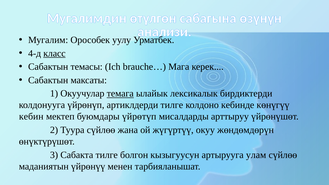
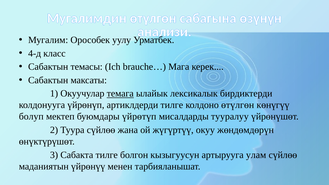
класс underline: present -> none (54, 53)
колдоно кебинде: кебинде -> өтүлгөн (238, 105)
кебин: кебин -> болуп (31, 117)
арттыруу: арттыруу -> тууралуу (230, 117)
